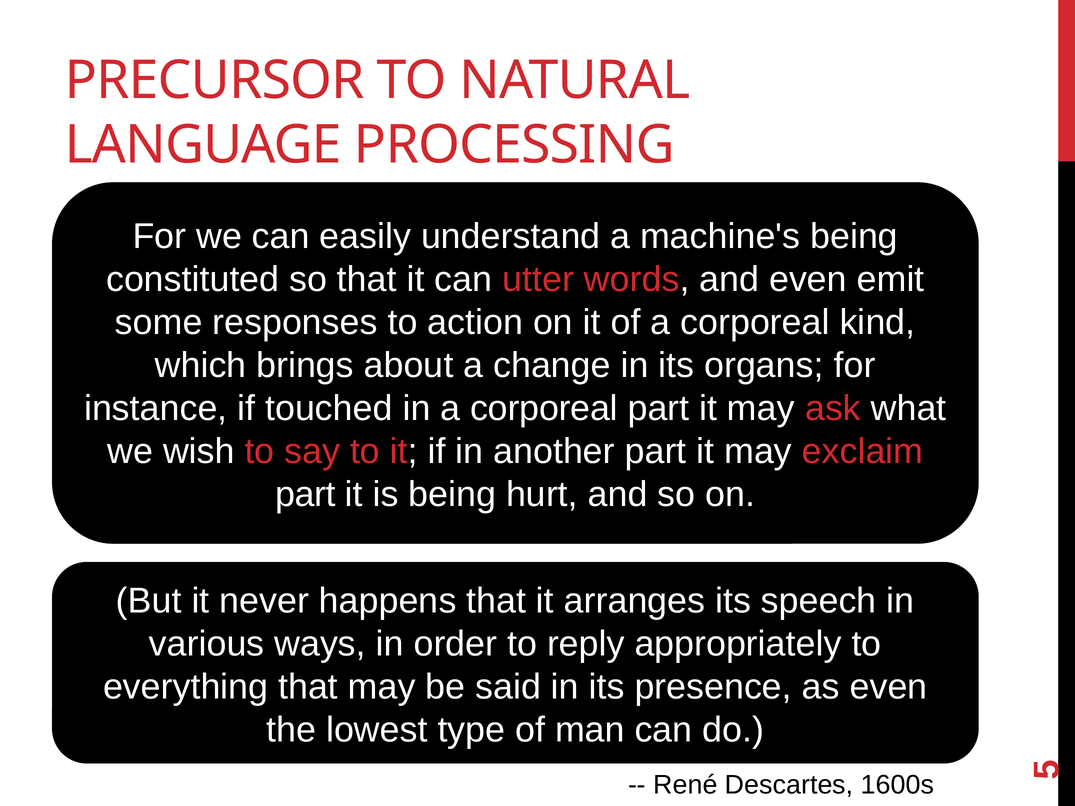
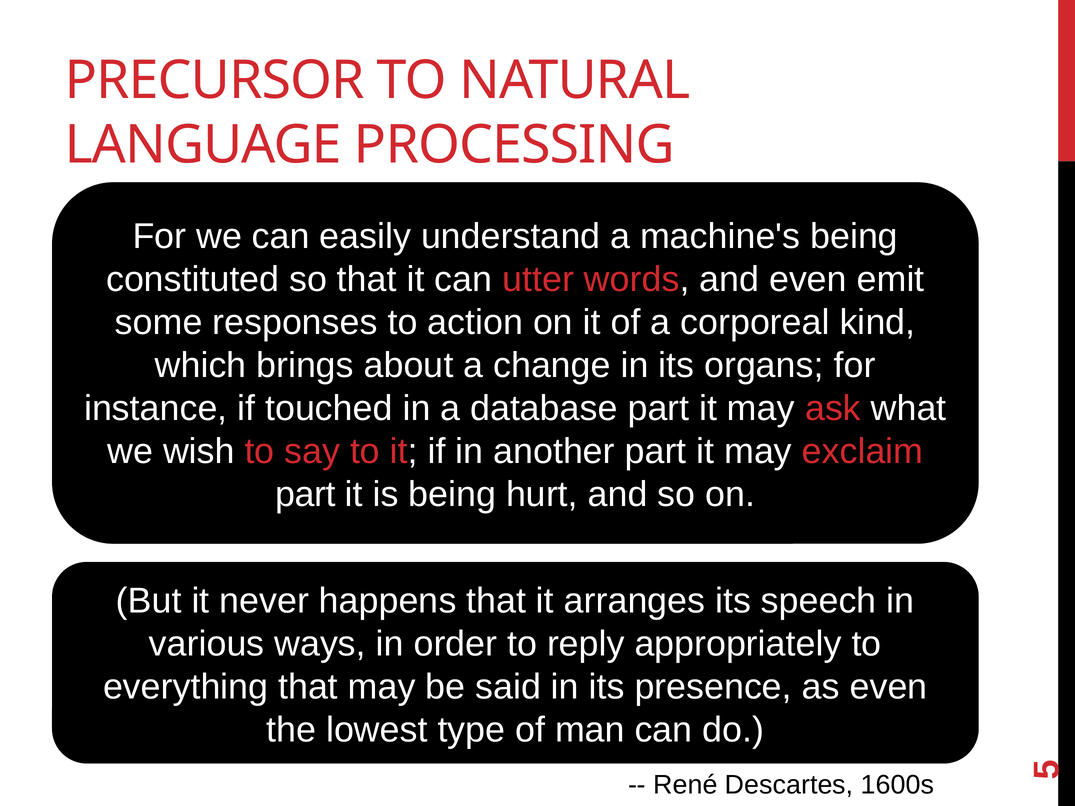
in a corporeal: corporeal -> database (544, 409)
